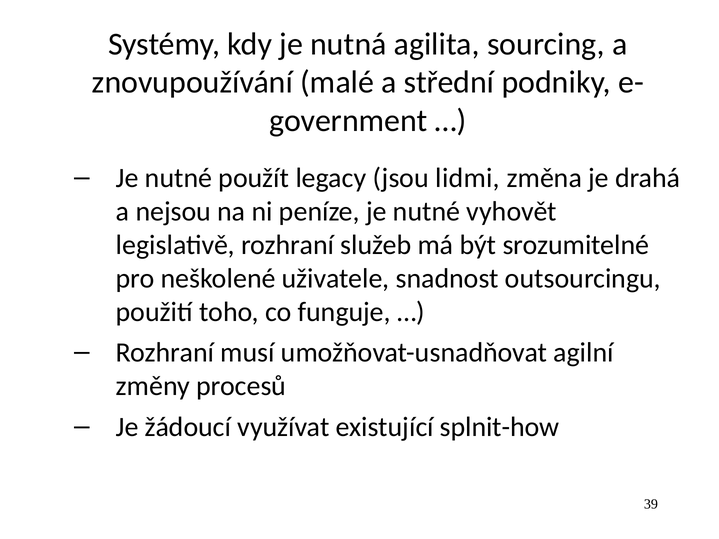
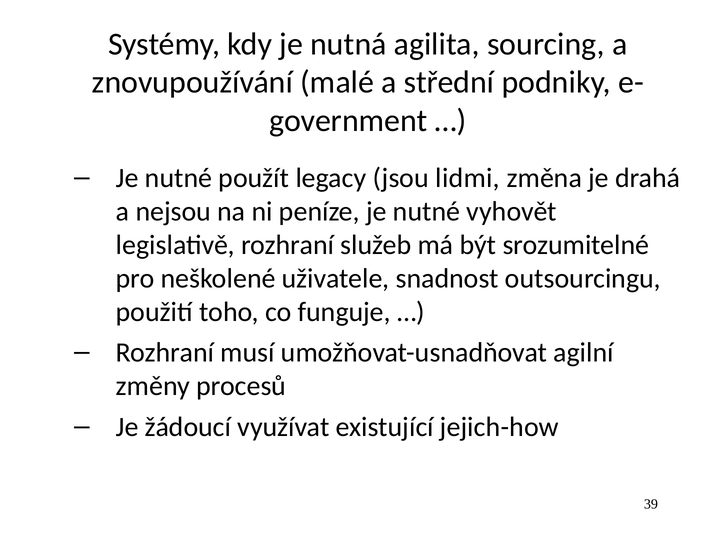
splnit-how: splnit-how -> jejich-how (499, 427)
